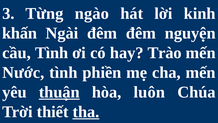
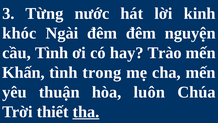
ngào: ngào -> nước (92, 13)
khấn: khấn -> khóc (19, 33)
Nước: Nước -> Khấn (23, 72)
phiền: phiền -> trong (102, 72)
thuận underline: present -> none (59, 92)
